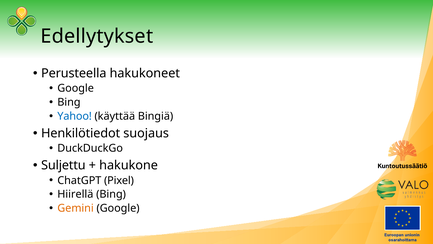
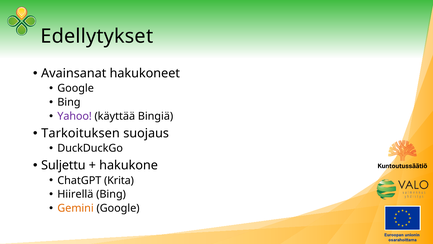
Perusteella: Perusteella -> Avainsanat (74, 73)
Yahoo colour: blue -> purple (75, 116)
Henkilötiedot: Henkilötiedot -> Tarkoituksen (81, 133)
Pixel: Pixel -> Krita (119, 180)
